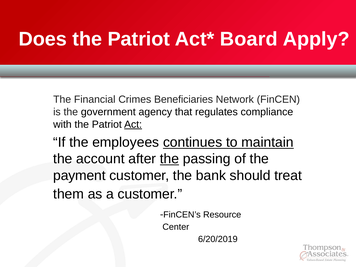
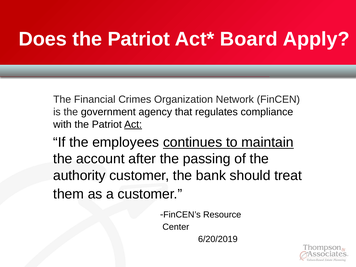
Beneficiaries: Beneficiaries -> Organization (184, 99)
the underline: present -> none (170, 159)
payment: payment -> authority (79, 176)
